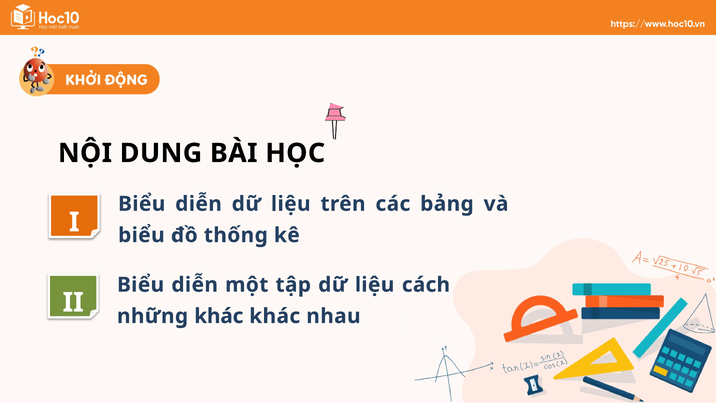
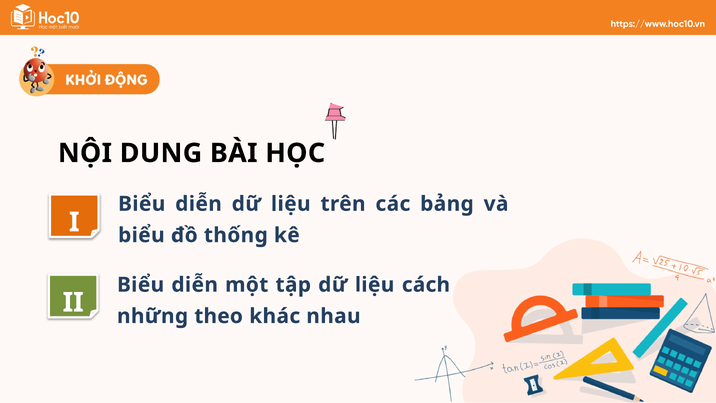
những khác: khác -> theo (219, 316)
